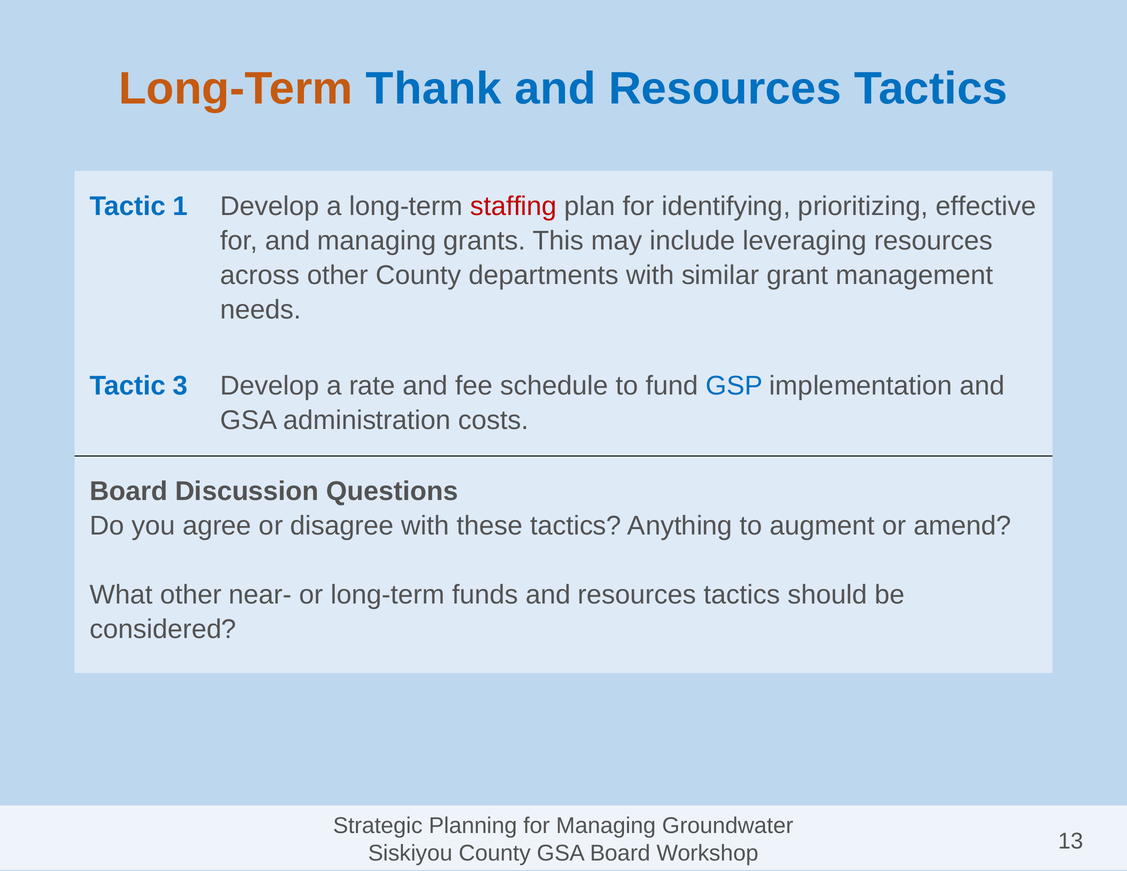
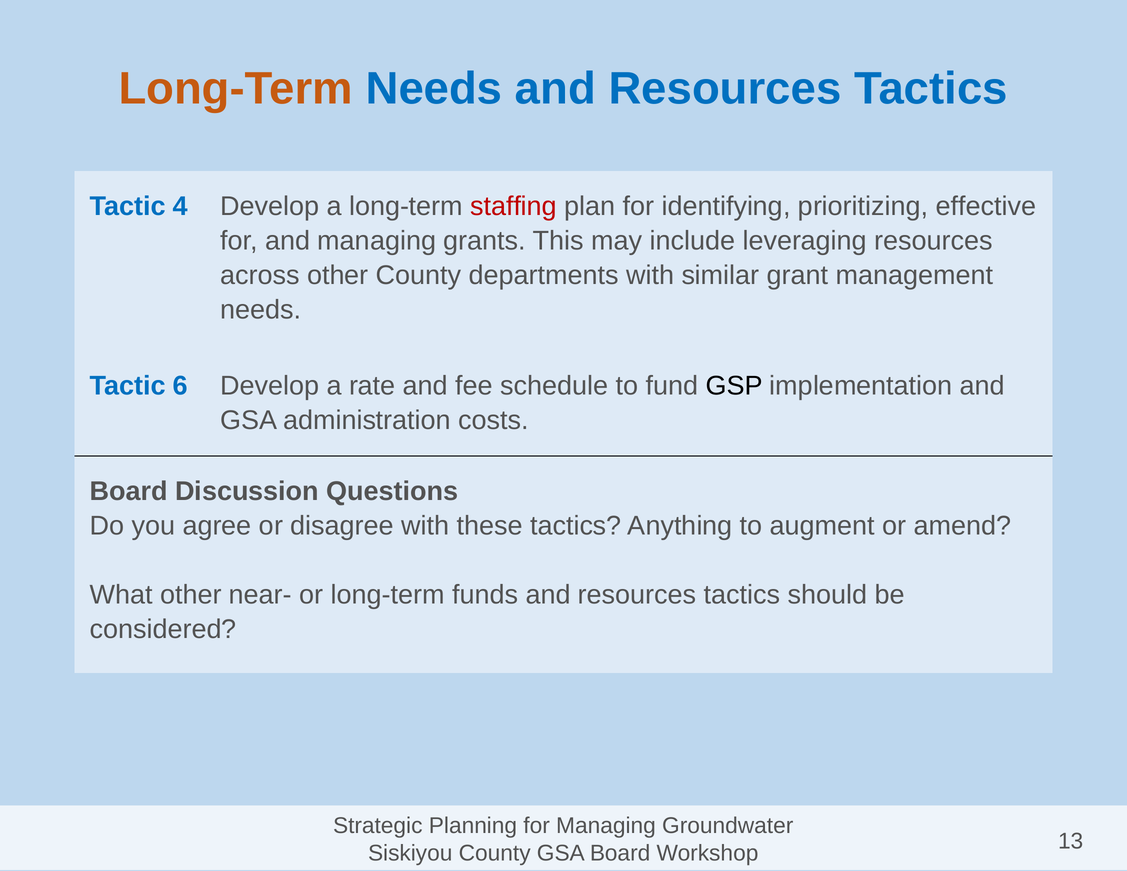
Long-Term Thank: Thank -> Needs (434, 89)
1: 1 -> 4 (180, 206)
3: 3 -> 6 (180, 386)
GSP colour: blue -> black (734, 386)
